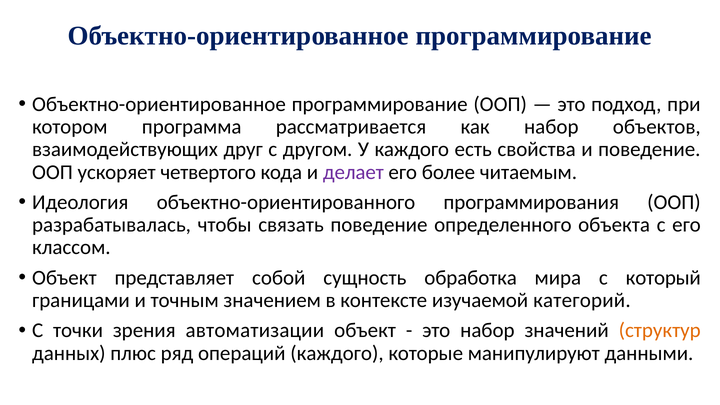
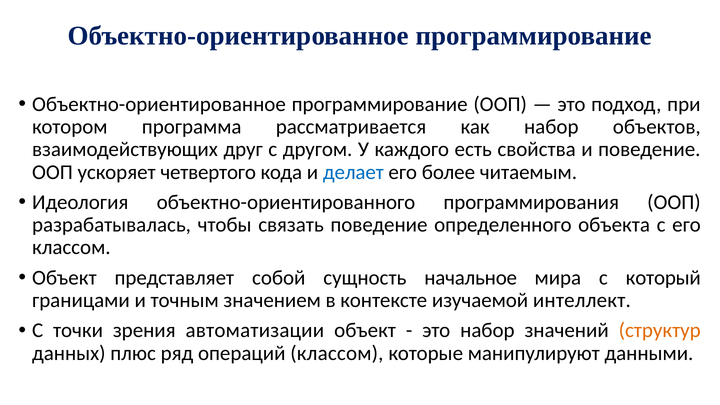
делает colour: purple -> blue (353, 172)
обработка: обработка -> начальное (471, 278)
категорий: категорий -> интеллект (582, 300)
операций каждого: каждого -> классом (337, 353)
